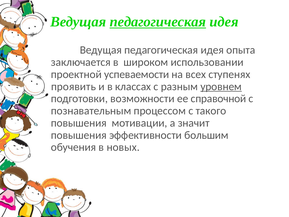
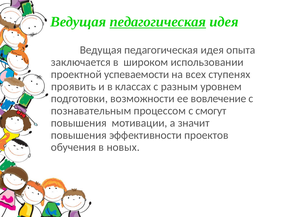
уровнем underline: present -> none (221, 86)
справочной: справочной -> вовлечение (218, 99)
такого: такого -> смогут (211, 111)
большим: большим -> проектов (206, 135)
